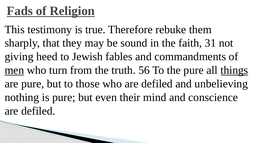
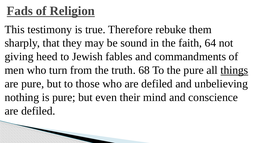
31: 31 -> 64 (210, 43)
men underline: present -> none (14, 70)
56: 56 -> 68 (144, 70)
